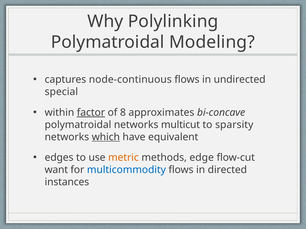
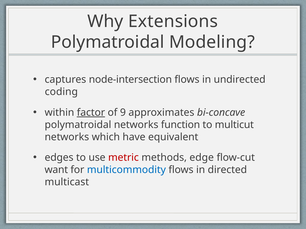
Polylinking: Polylinking -> Extensions (173, 21)
node-continuous: node-continuous -> node-intersection (130, 80)
special: special -> coding (61, 92)
8: 8 -> 9 (123, 113)
multicut: multicut -> function (181, 125)
sparsity: sparsity -> multicut (234, 125)
which underline: present -> none (106, 137)
metric colour: orange -> red (123, 158)
instances: instances -> multicast (67, 182)
